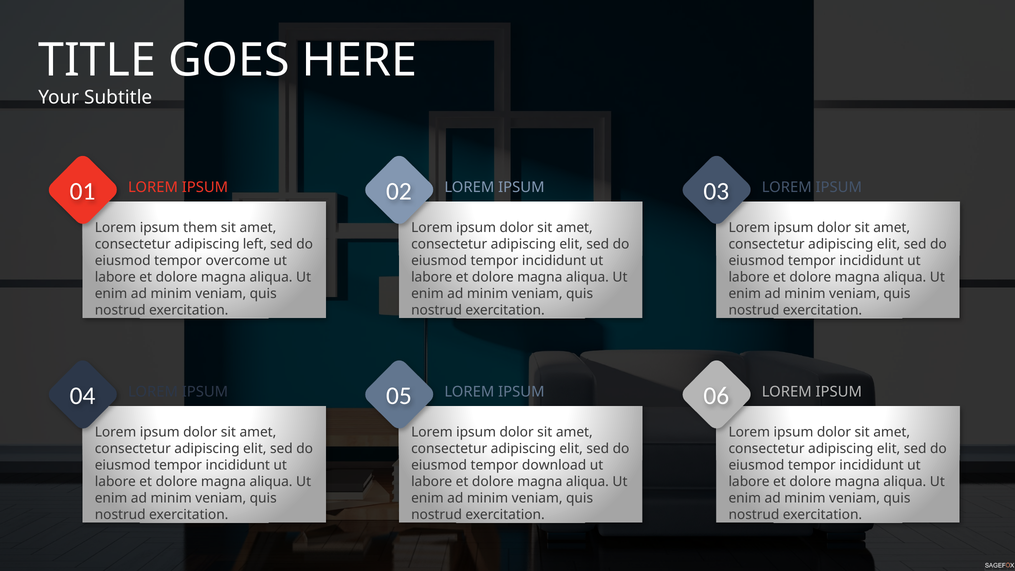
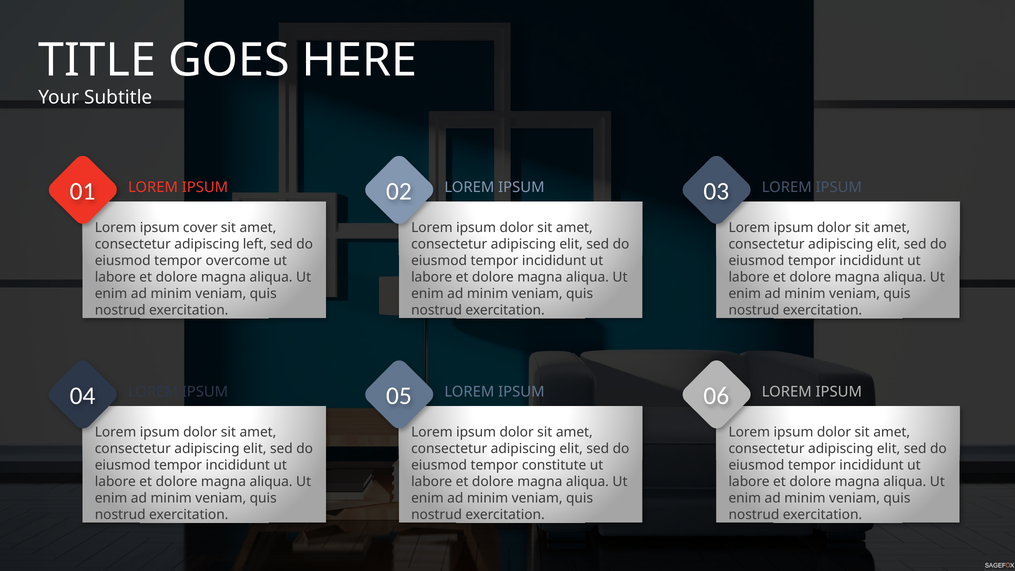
them: them -> cover (200, 228)
download: download -> constitute (554, 465)
